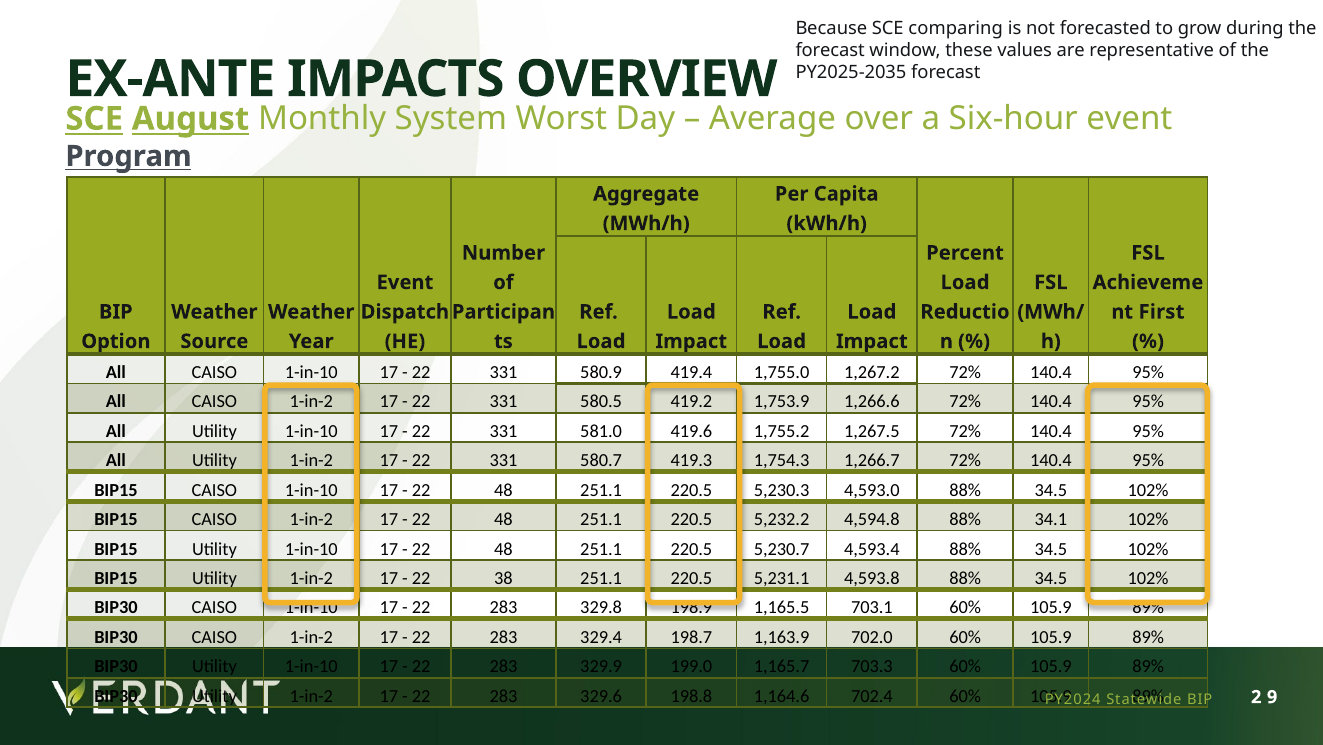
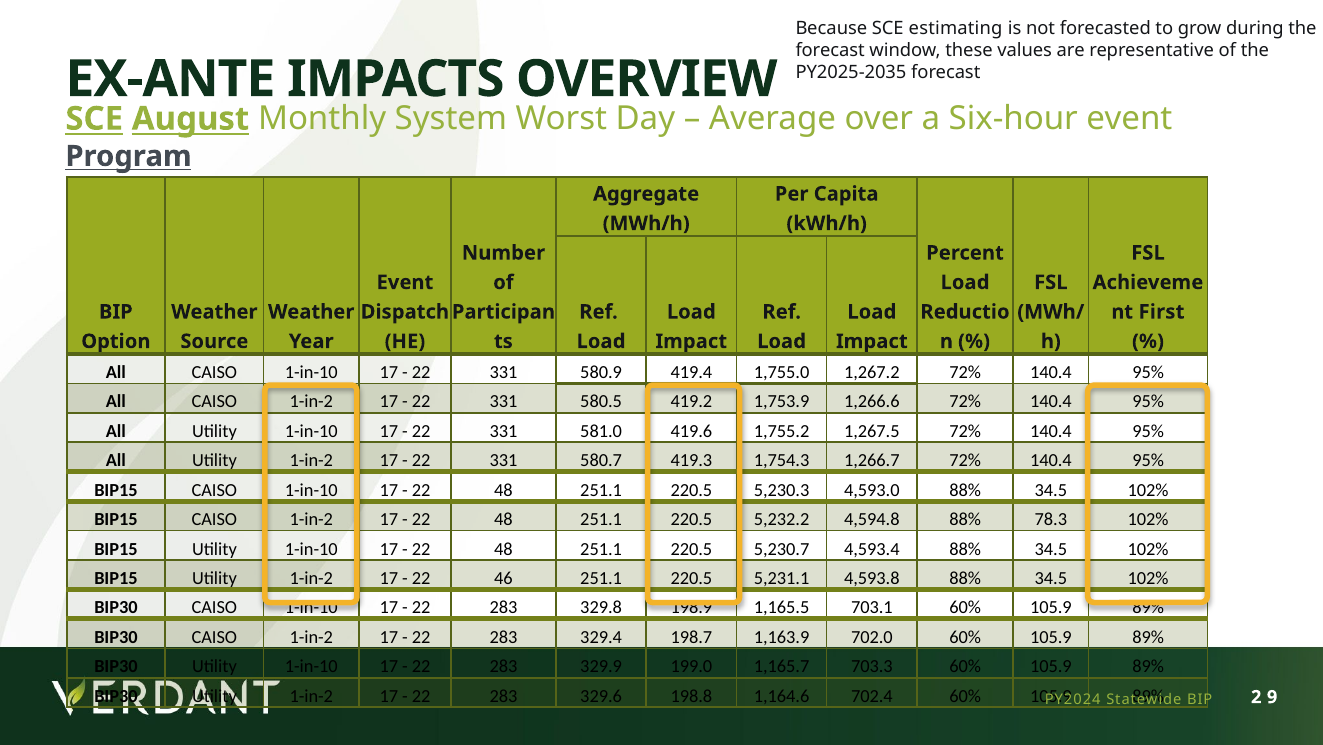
comparing: comparing -> estimating (956, 28)
34.1: 34.1 -> 78.3 (1051, 519)
38: 38 -> 46 (503, 578)
